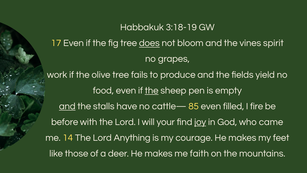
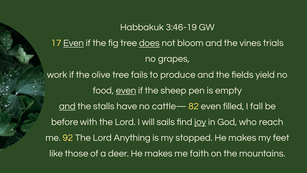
3:18-19: 3:18-19 -> 3:46-19 (181, 27)
Even underline: none -> present (74, 43)
spirit: spirit -> trials (273, 43)
even underline: none -> present (126, 90)
the underline: present -> none (152, 90)
85: 85 -> 82 (194, 106)
fire: fire -> fall (257, 106)
your: your -> sails (166, 122)
came: came -> reach (271, 122)
14: 14 -> 92 (68, 138)
courage: courage -> stopped (194, 138)
